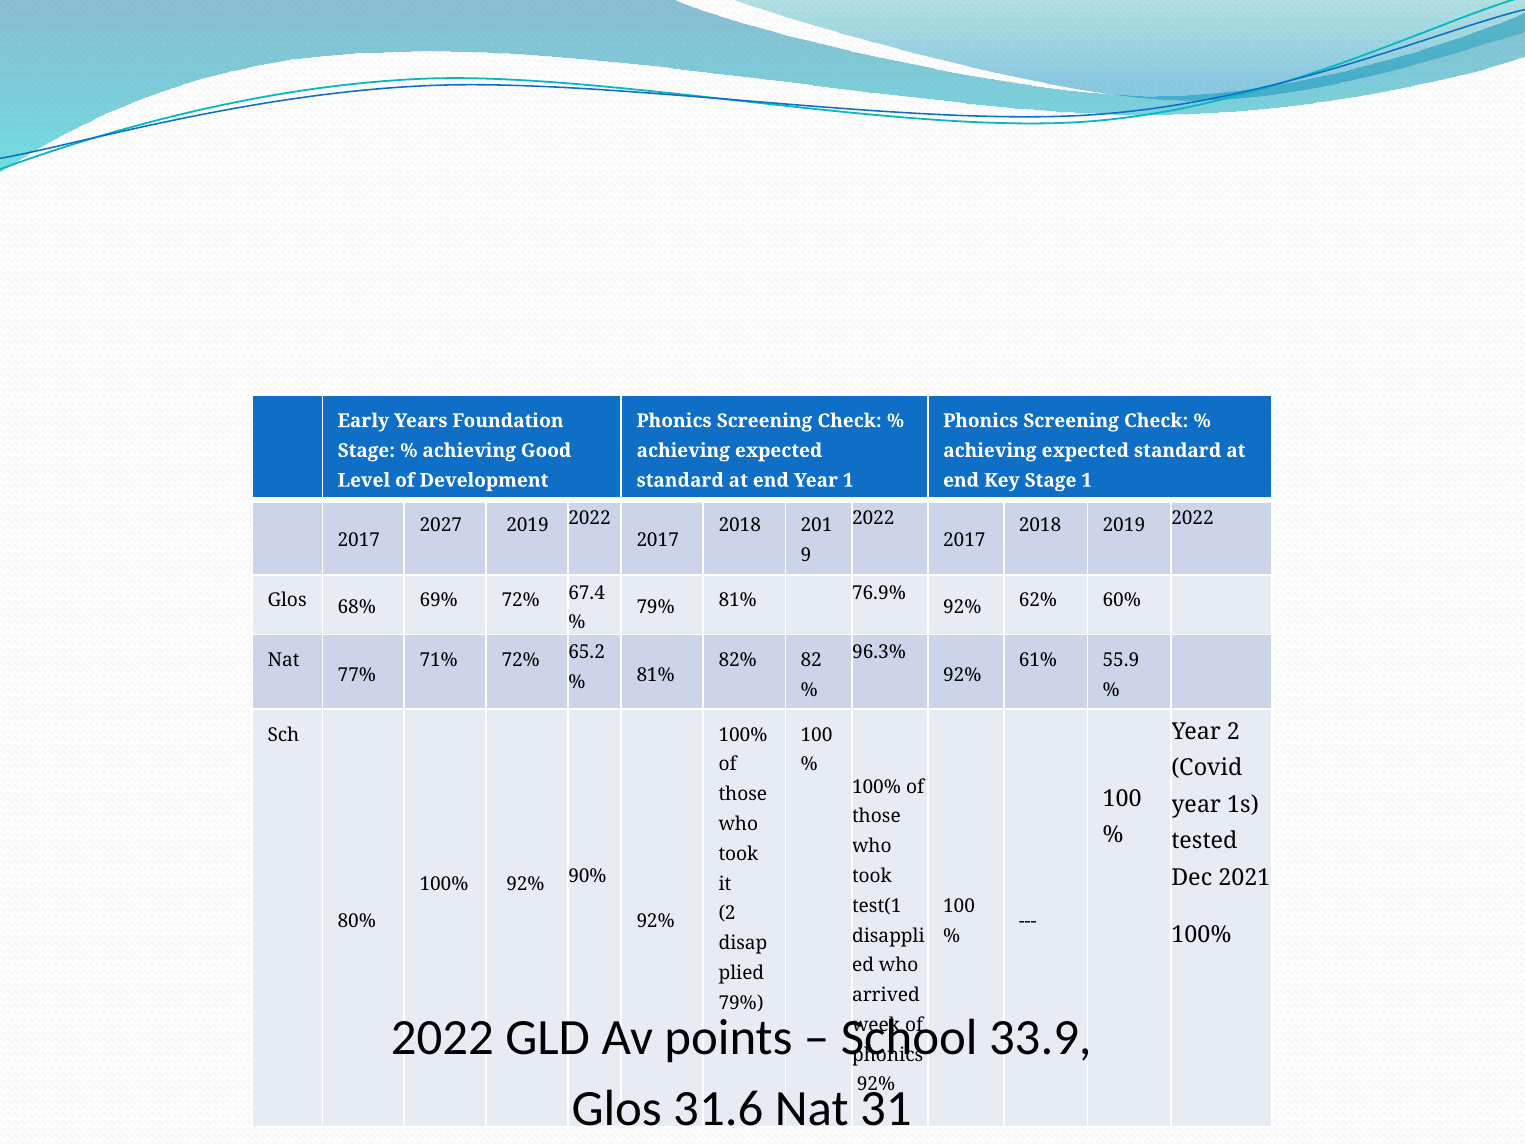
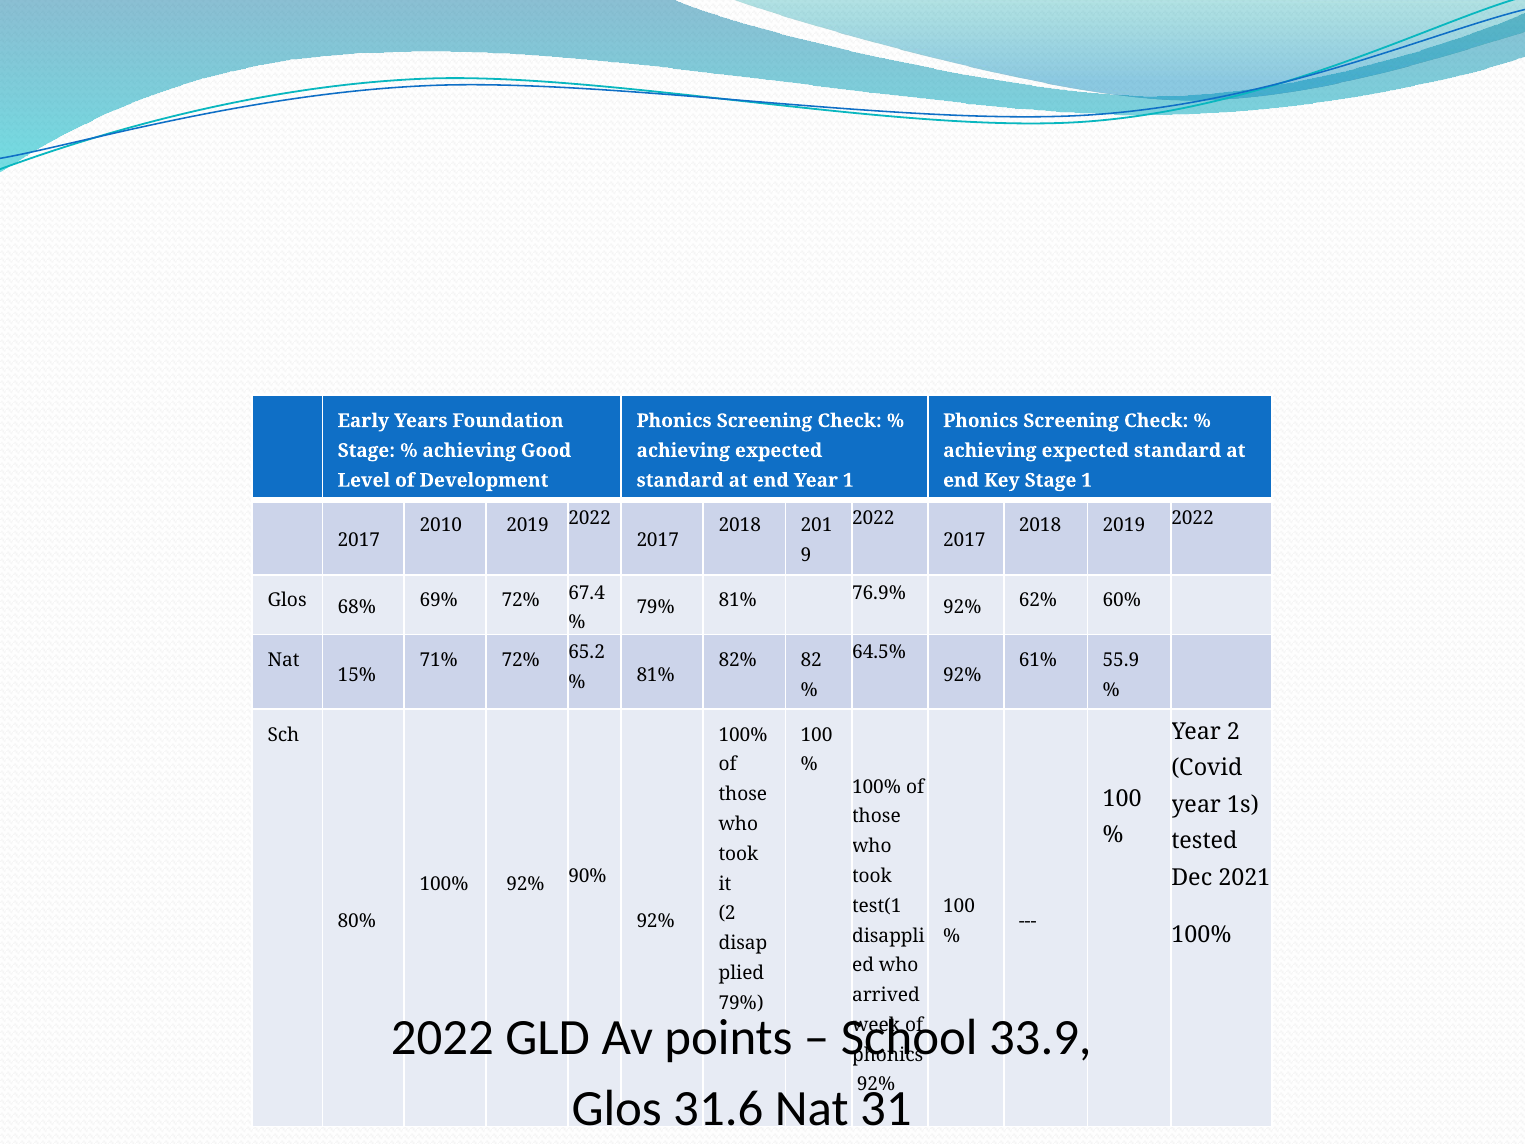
2027: 2027 -> 2010 (441, 525)
96.3%: 96.3% -> 64.5% (879, 652)
77%: 77% -> 15% (357, 675)
